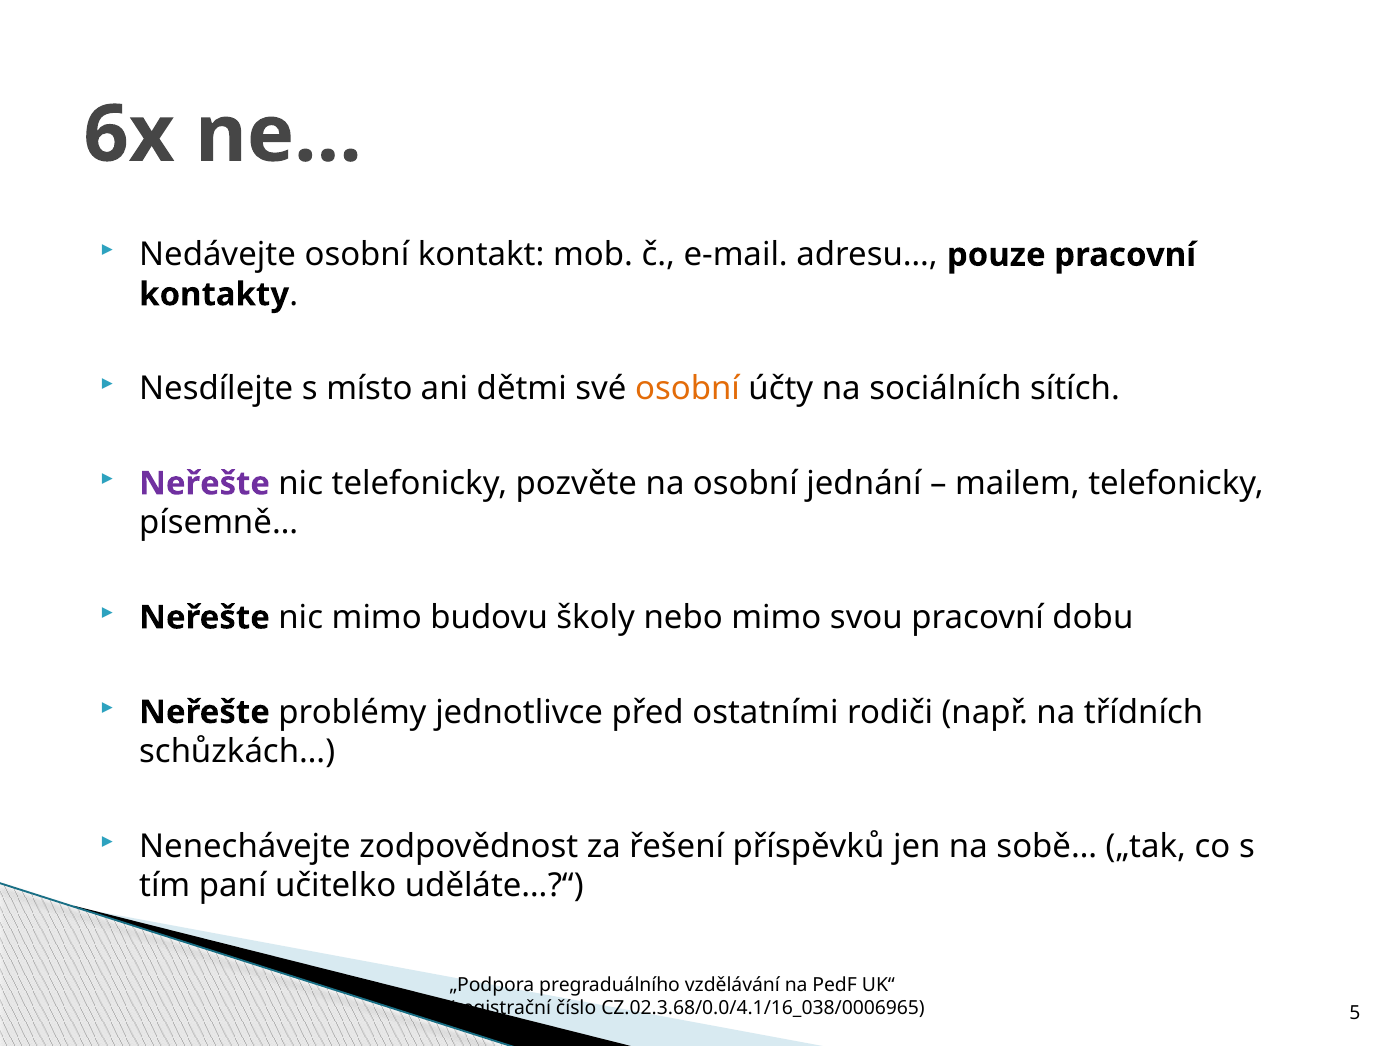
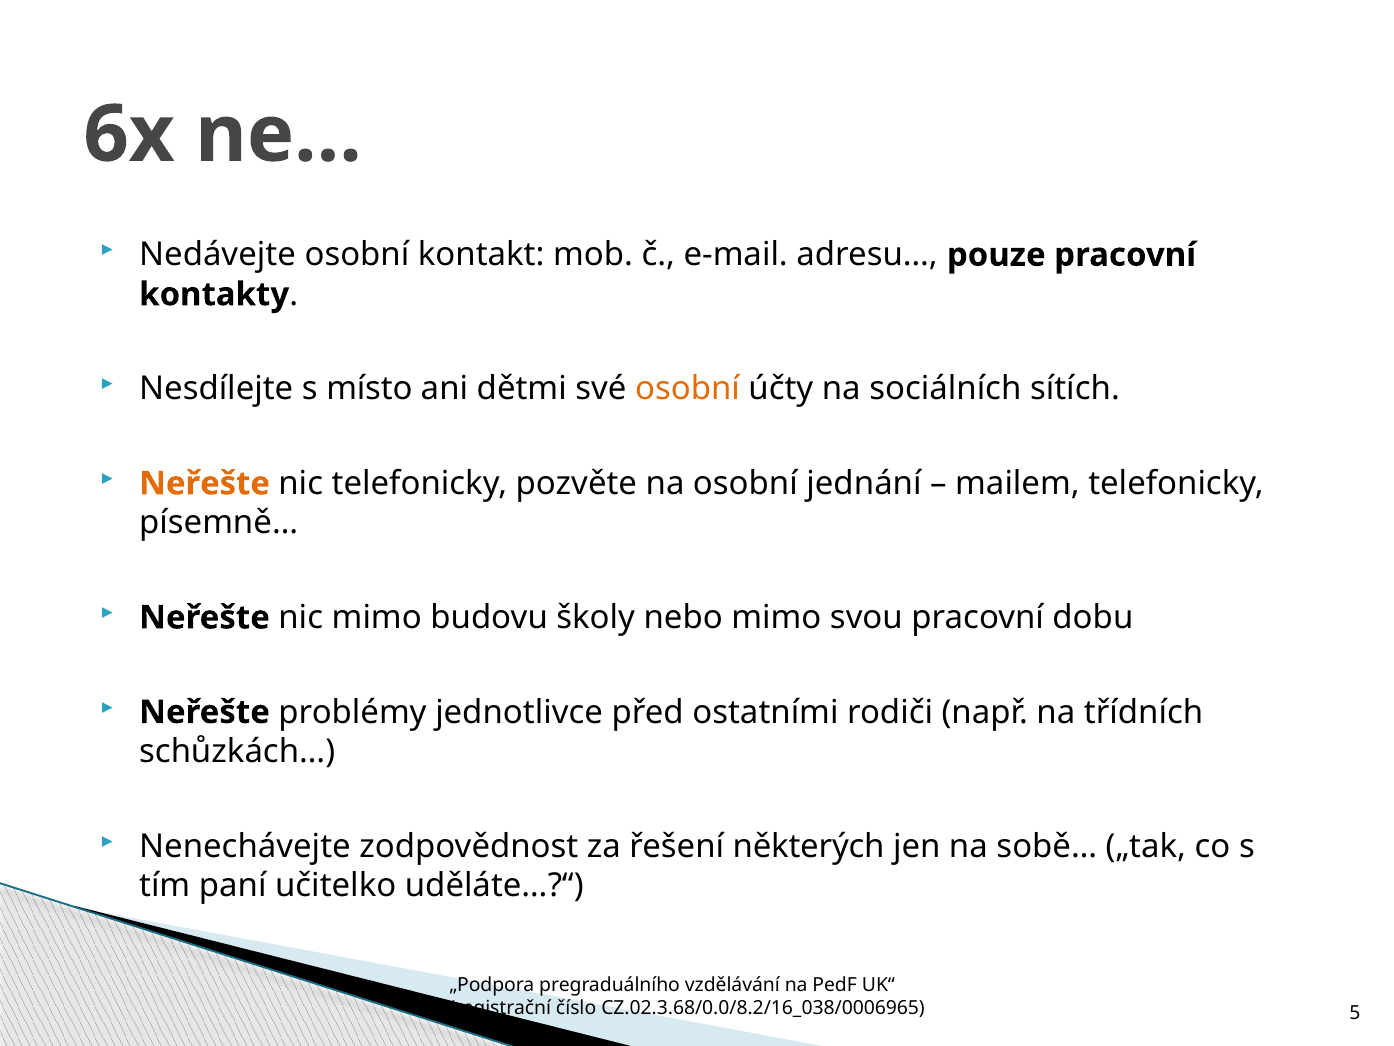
Neřešte colour: purple -> orange (205, 483)
příspěvků: příspěvků -> některých (809, 846)
CZ.02.3.68/0.0/4.1/16_038/0006965: CZ.02.3.68/0.0/4.1/16_038/0006965 -> CZ.02.3.68/0.0/8.2/16_038/0006965 (763, 1007)
